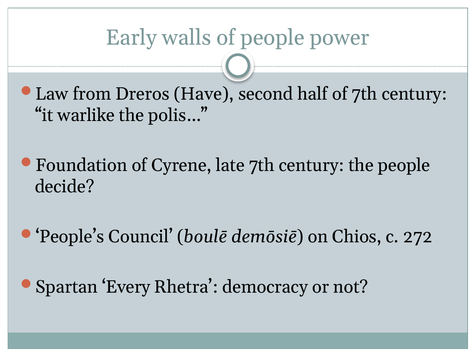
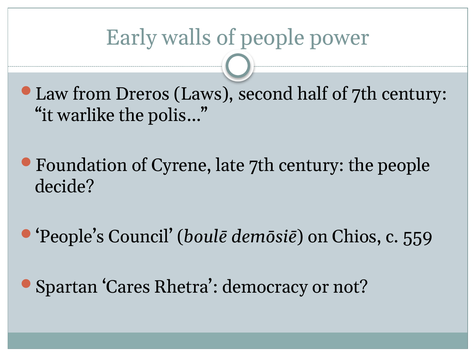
Have: Have -> Laws (204, 94)
272: 272 -> 559 (418, 237)
Every: Every -> Cares (126, 287)
